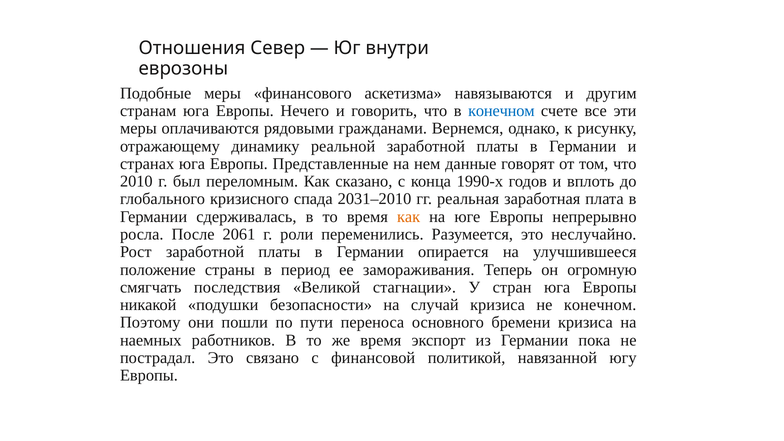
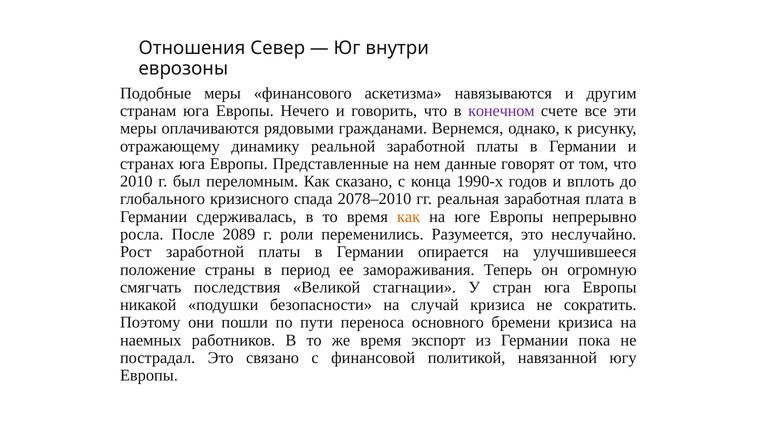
конечном colour: blue -> purple (501, 111)
2031–2010: 2031–2010 -> 2078–2010 (375, 199)
2061: 2061 -> 2089 (239, 234)
не конечном: конечном -> сократить (600, 305)
